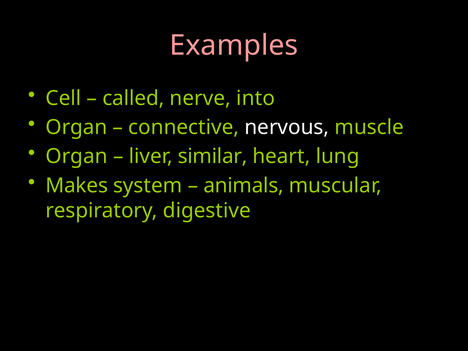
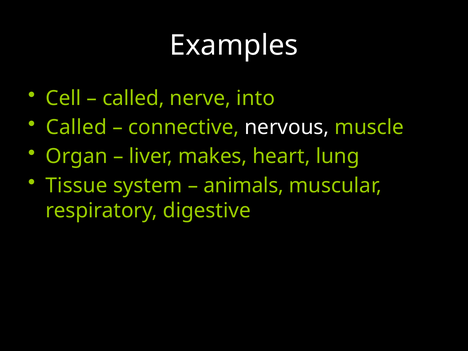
Examples colour: pink -> white (234, 45)
Organ: Organ -> Called (76, 127)
similar: similar -> makes (213, 156)
Makes: Makes -> Tissue (77, 186)
